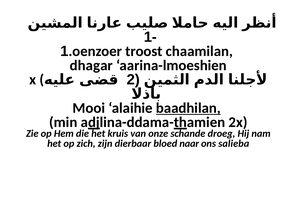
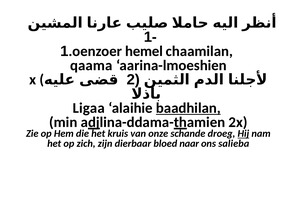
troost: troost -> hemel (144, 51)
dhagar: dhagar -> qaama (91, 65)
Mooi: Mooi -> Ligaa (89, 108)
Hij underline: none -> present (243, 134)
